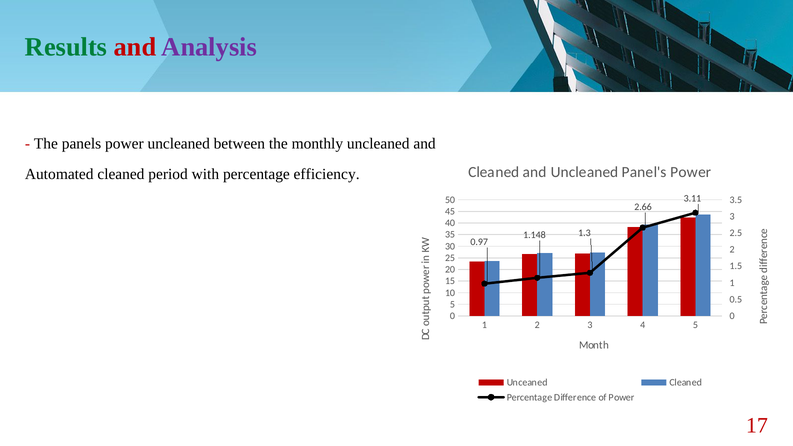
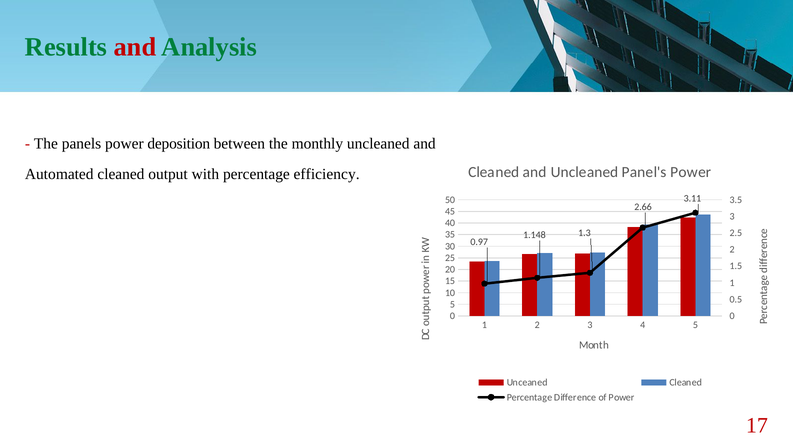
Analysis colour: purple -> green (209, 47)
power uncleaned: uncleaned -> deposition (179, 143)
period: period -> output (168, 174)
